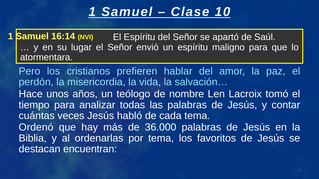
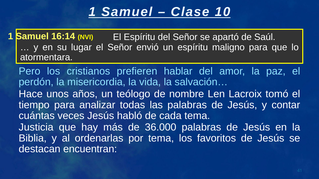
Ordenó: Ordenó -> Justicia (36, 128)
